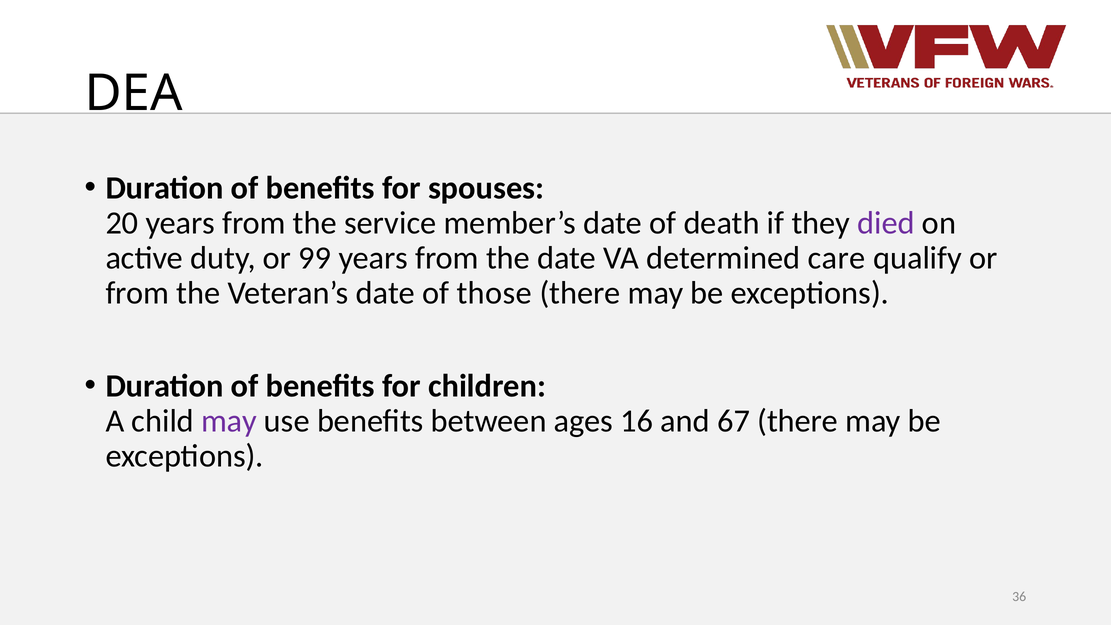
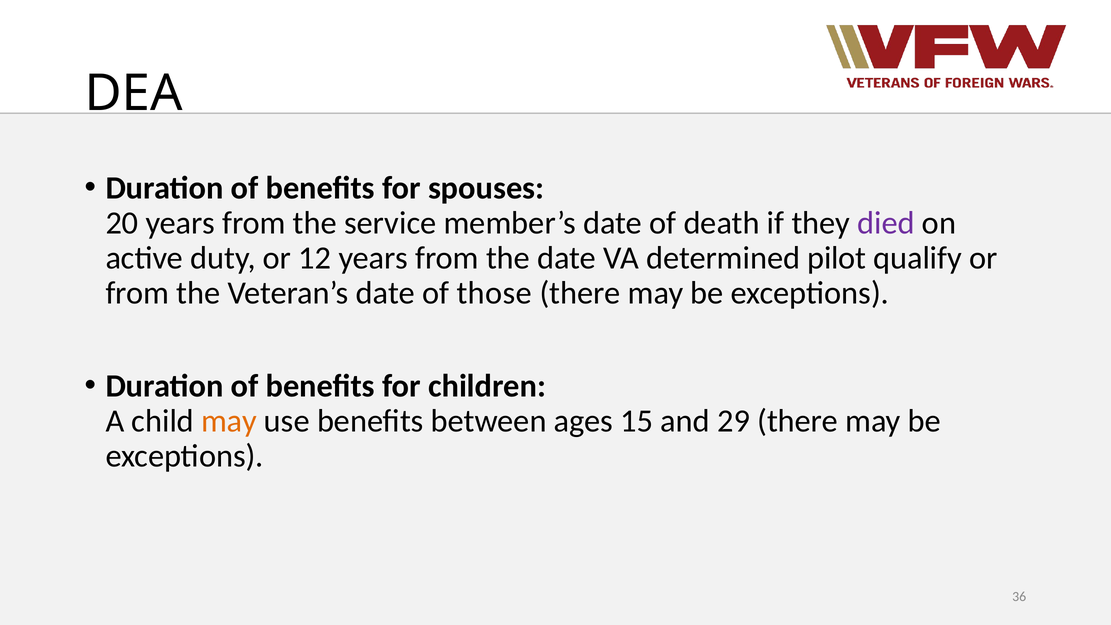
99: 99 -> 12 (315, 258)
care: care -> pilot (837, 258)
may colour: purple -> orange (229, 421)
16: 16 -> 15 (637, 421)
67: 67 -> 29 (734, 421)
